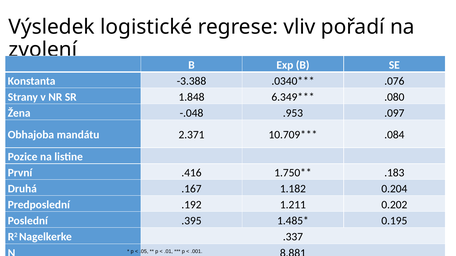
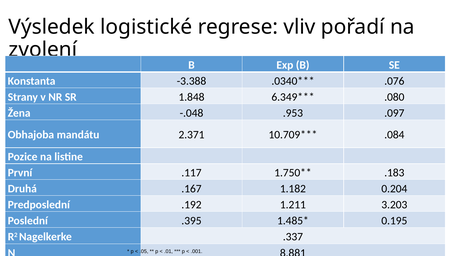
.416: .416 -> .117 (191, 173)
0.202: 0.202 -> 3.203 (394, 205)
